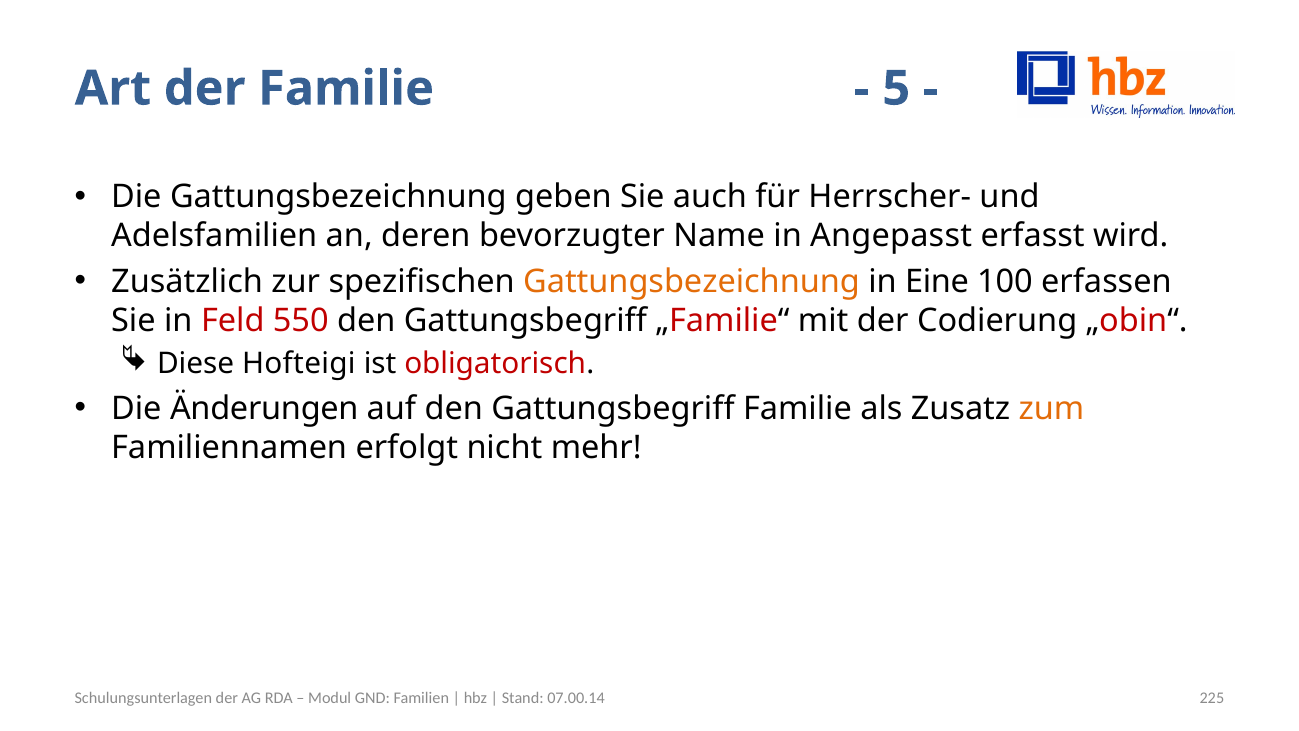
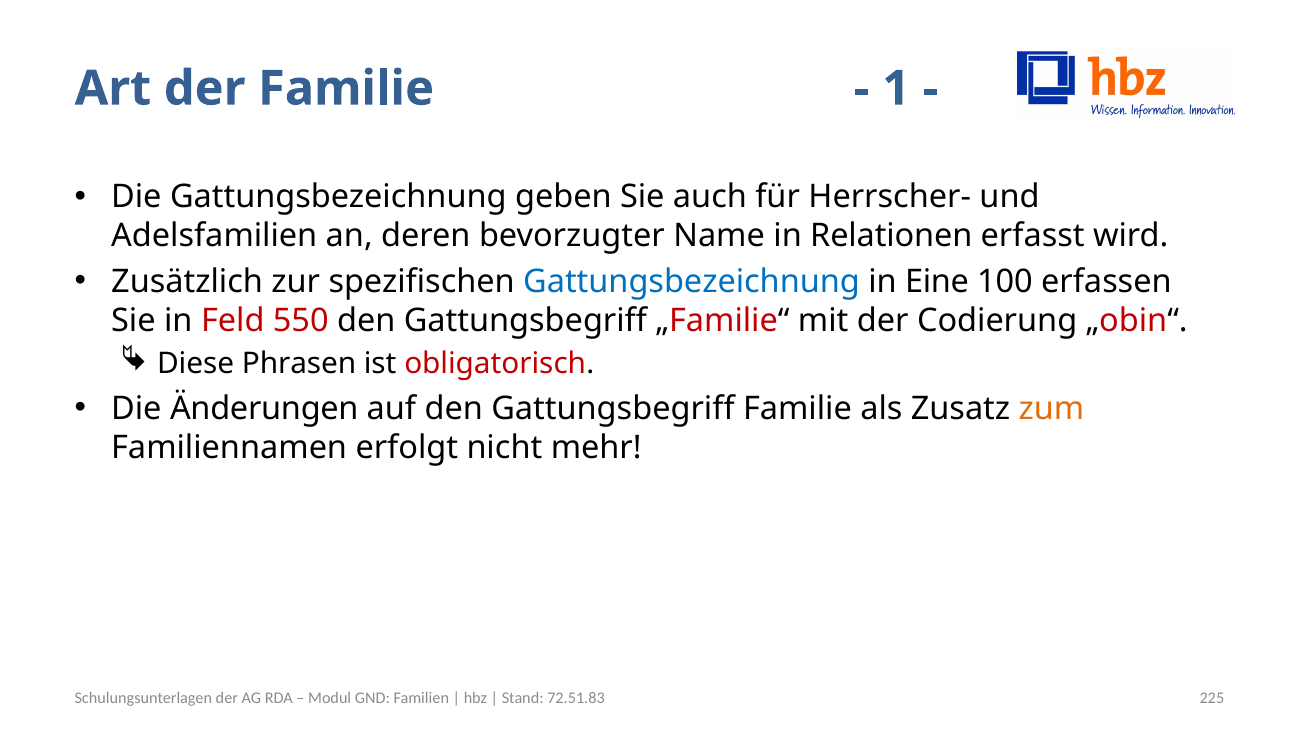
5: 5 -> 1 (896, 88)
Angepasst: Angepasst -> Relationen (891, 236)
Gattungsbezeichnung colour: orange -> blue (692, 282)
Hofteigi: Hofteigi -> Phrasen (299, 364)
07.00.14: 07.00.14 -> 72.51.83 (576, 698)
